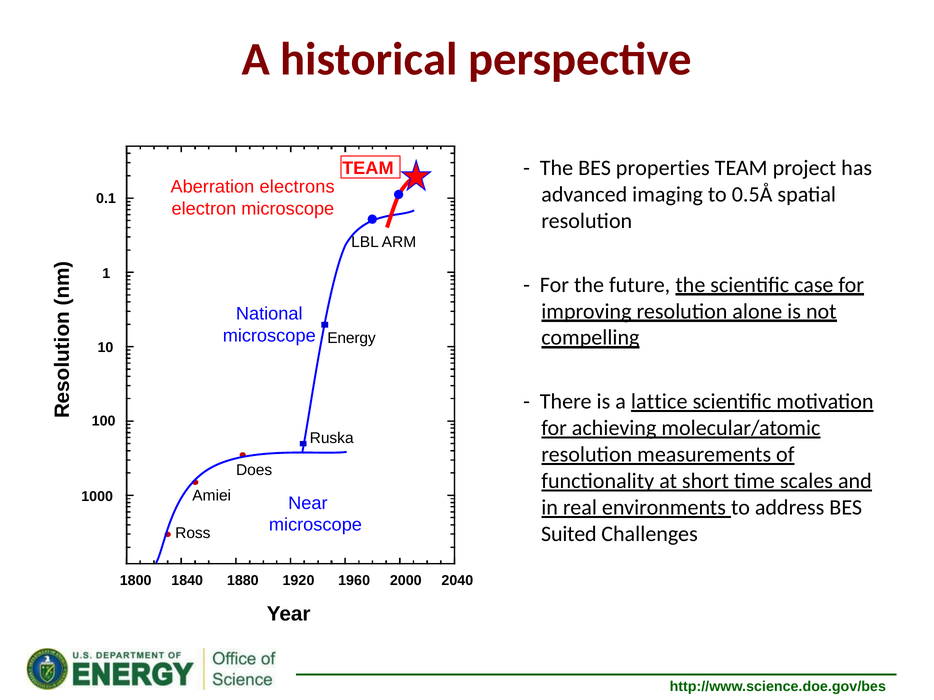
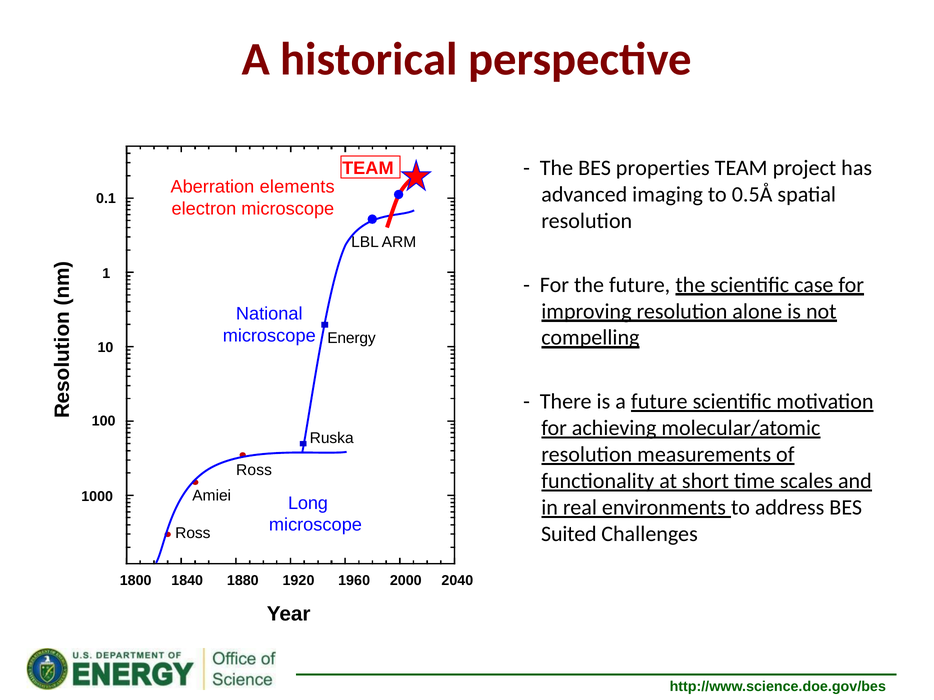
electrons: electrons -> elements (297, 187)
a lattice: lattice -> future (659, 402)
Does: Does -> Ross (254, 470)
Near: Near -> Long (308, 503)
